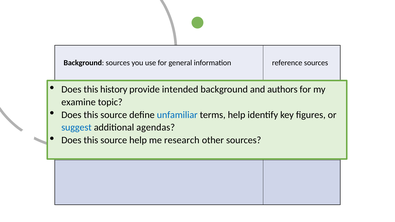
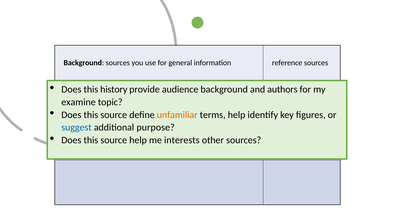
intended: intended -> audience (180, 90)
unfamiliar colour: blue -> orange (177, 115)
agendas: agendas -> purpose (156, 128)
research: research -> interests (182, 140)
